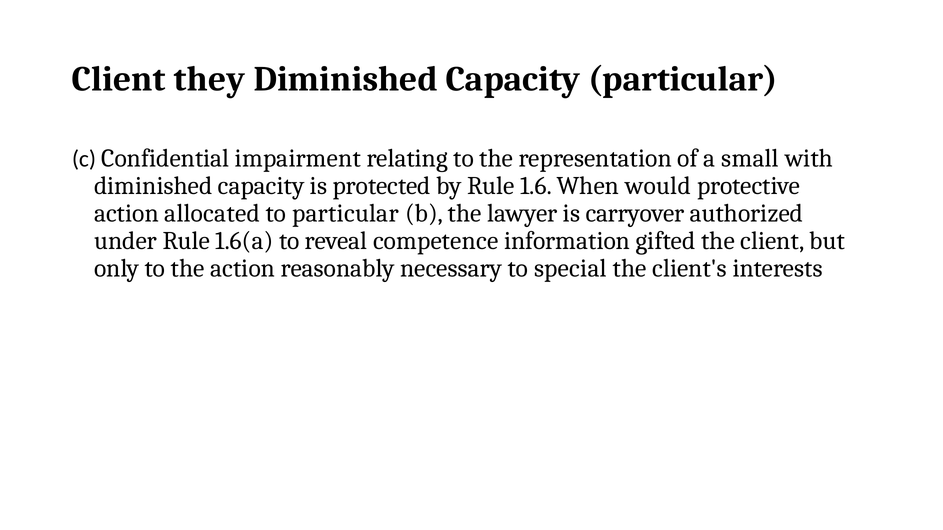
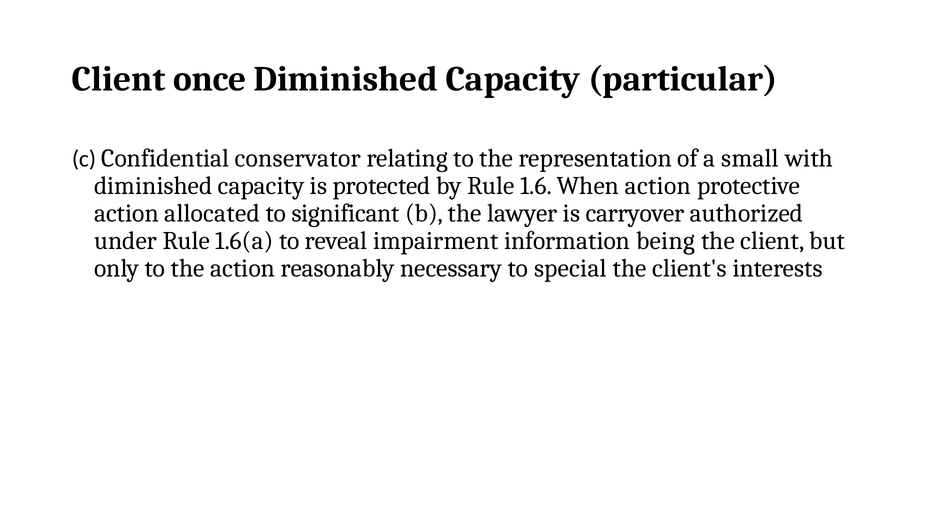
they: they -> once (210, 79)
impairment: impairment -> conservator (298, 158)
When would: would -> action (658, 186)
to particular: particular -> significant (346, 213)
competence: competence -> impairment (436, 241)
gifted: gifted -> being (665, 241)
